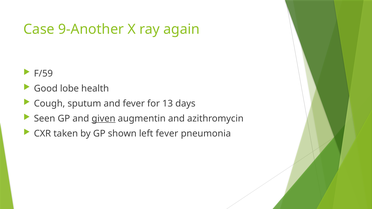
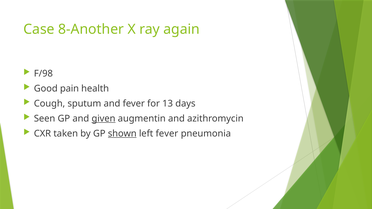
9-Another: 9-Another -> 8-Another (91, 29)
F/59: F/59 -> F/98 (43, 74)
lobe: lobe -> pain (69, 89)
shown underline: none -> present (122, 134)
